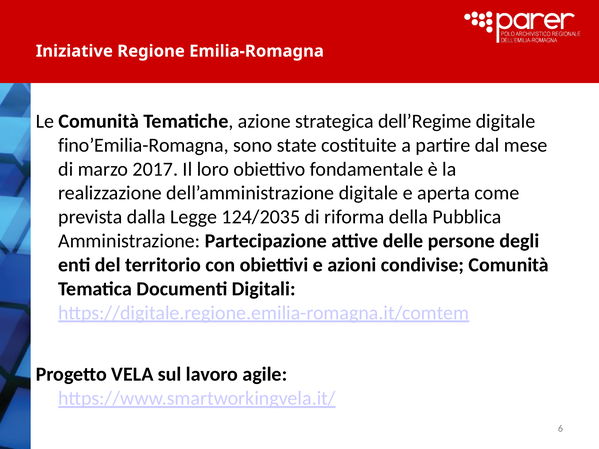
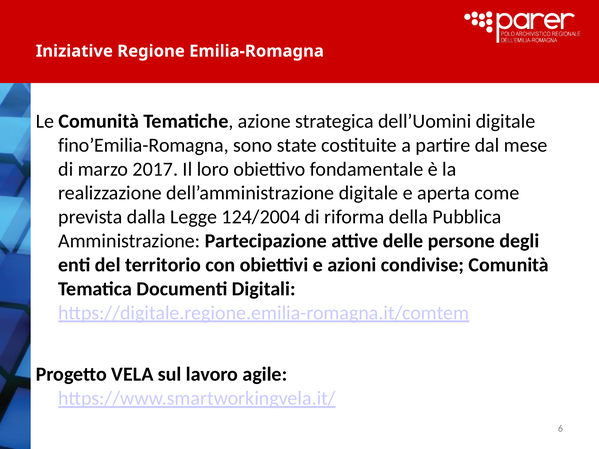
dell’Regime: dell’Regime -> dell’Uomini (425, 121)
124/2035: 124/2035 -> 124/2004 (261, 217)
